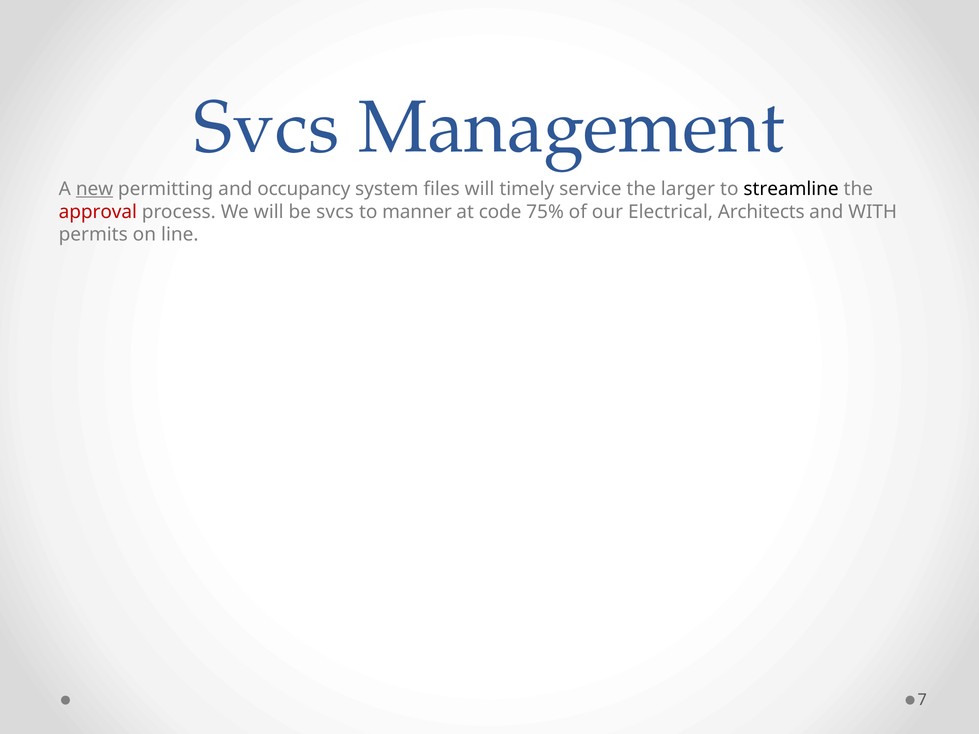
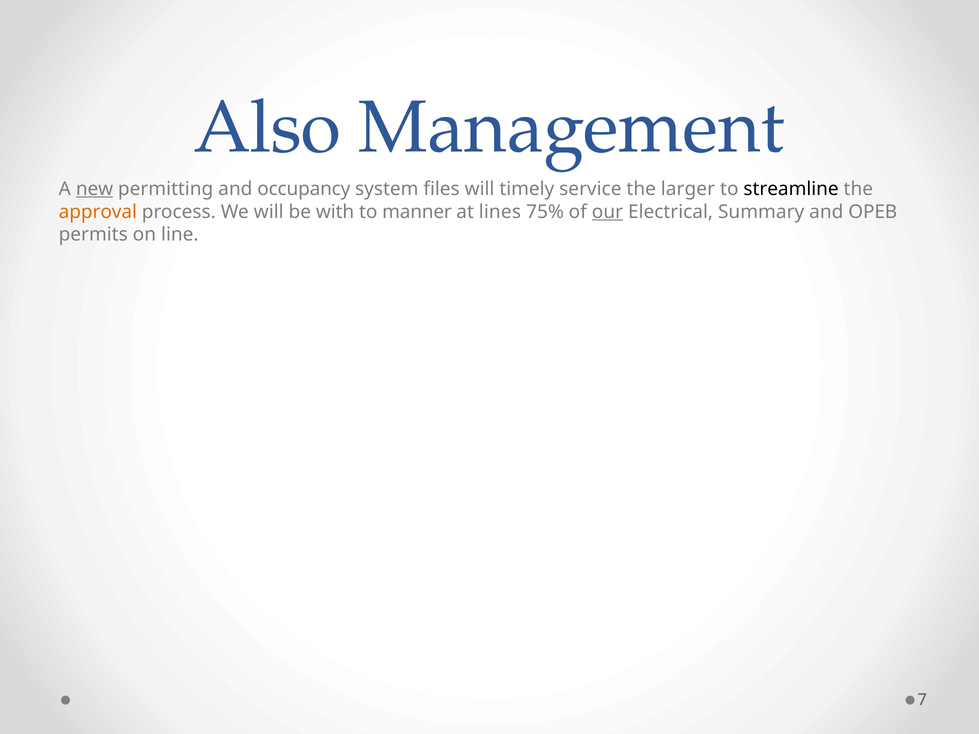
Svcs: Svcs -> Also (267, 127)
approval colour: red -> orange (98, 212)
be svcs: svcs -> with (335, 212)
code: code -> lines (500, 212)
our underline: none -> present (607, 212)
Architects: Architects -> Summary (761, 212)
WITH: WITH -> OPEB (873, 212)
